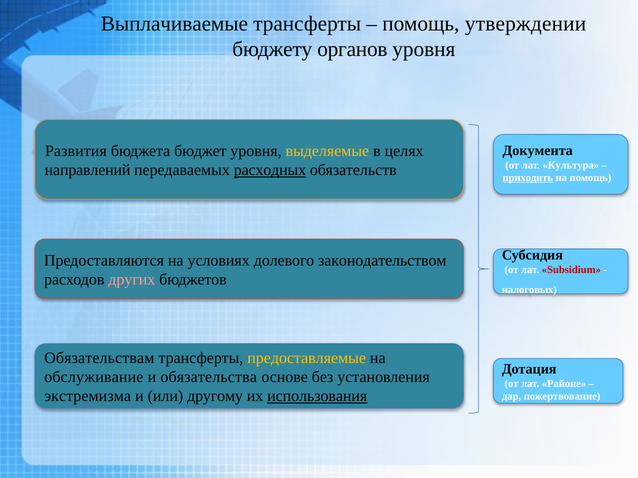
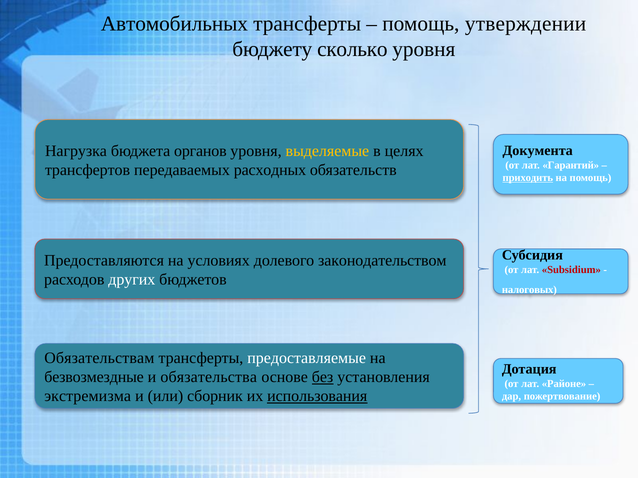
Выплачиваемые: Выплачиваемые -> Автомобильных (174, 24)
органов: органов -> сколько (352, 49)
Развития: Развития -> Нагрузка (76, 151)
бюджет: бюджет -> органов (200, 151)
Культура: Культура -> Гарантий (571, 165)
направлений: направлений -> трансфертов (88, 170)
расходных underline: present -> none (270, 170)
других colour: pink -> white (132, 280)
предоставляемые colour: yellow -> white (307, 358)
обслуживание: обслуживание -> безвозмездные (94, 377)
без underline: none -> present (323, 377)
другому: другому -> сборник (215, 397)
